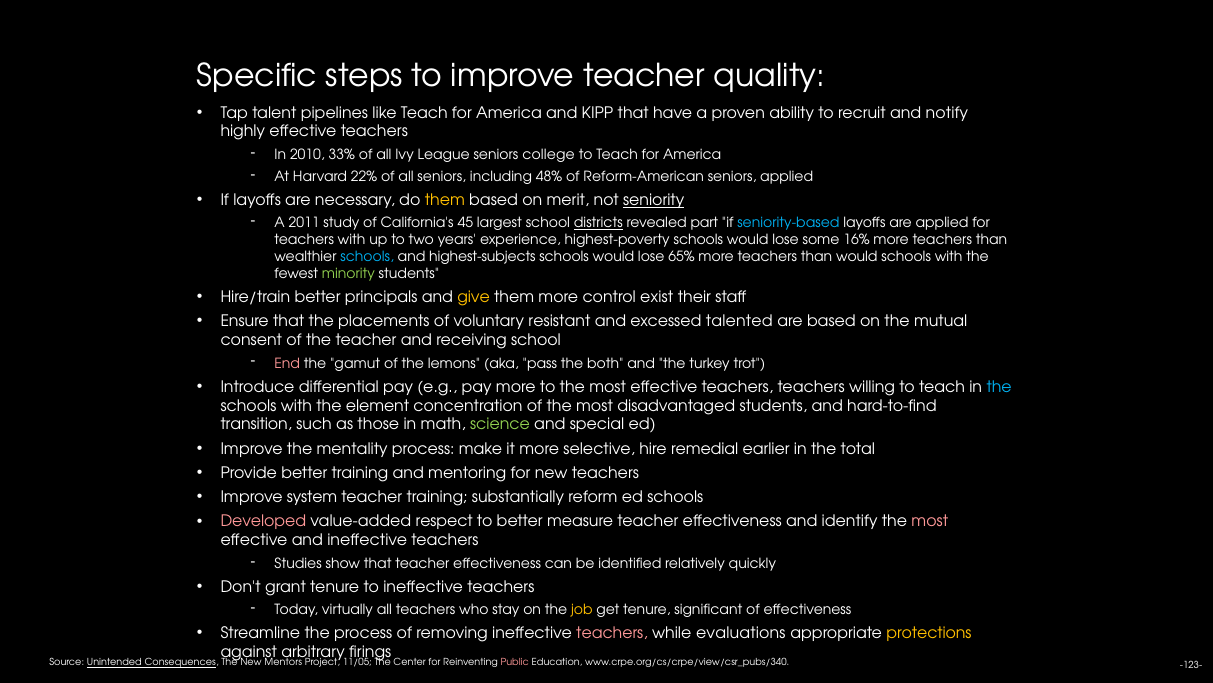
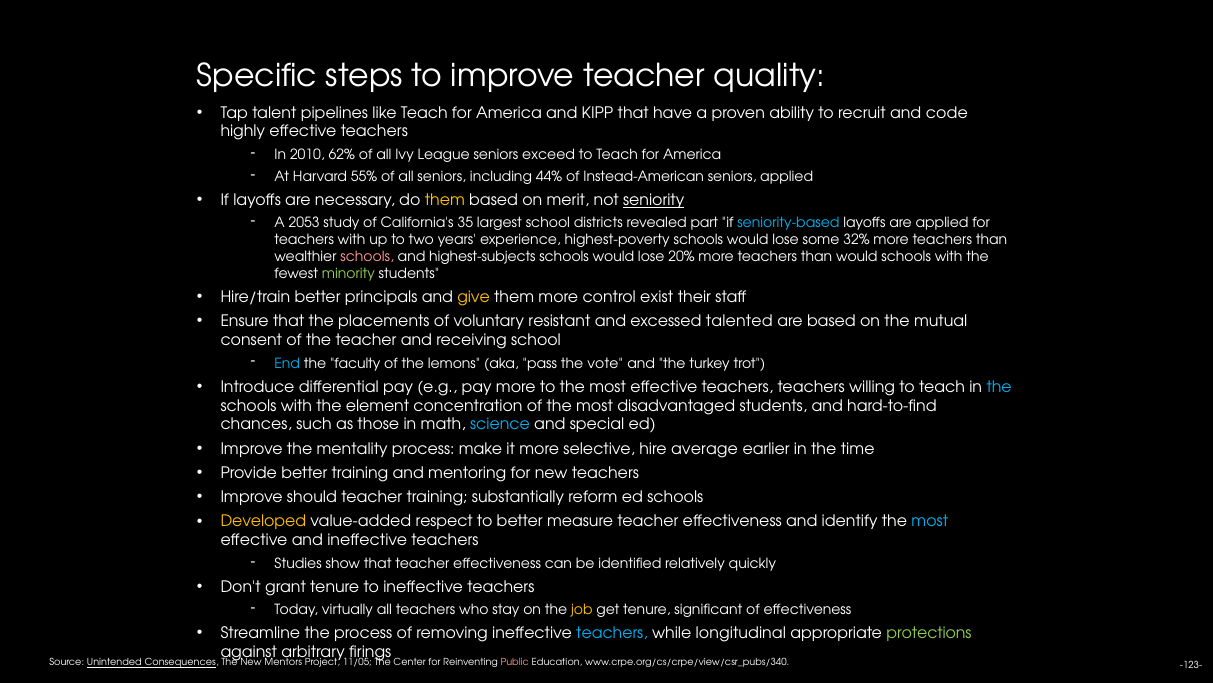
notify: notify -> code (947, 113)
33%: 33% -> 62% (342, 155)
college: college -> exceed (549, 155)
22%: 22% -> 55% (364, 177)
48%: 48% -> 44% (549, 177)
Reform-American: Reform-American -> Instead-American (644, 177)
2011: 2011 -> 2053 (304, 223)
45: 45 -> 35 (465, 223)
districts underline: present -> none (598, 223)
16%: 16% -> 32% (856, 240)
schools colour: light blue -> pink (367, 257)
65%: 65% -> 20% (682, 257)
End colour: pink -> light blue (287, 363)
gamut: gamut -> faculty (355, 363)
both: both -> vote (605, 363)
transition: transition -> chances (256, 424)
science colour: light green -> light blue (500, 424)
remedial: remedial -> average (705, 449)
total: total -> time (858, 449)
system: system -> should (312, 497)
Developed colour: pink -> yellow (263, 521)
most colour: pink -> light blue (930, 521)
teachers colour: pink -> light blue (612, 633)
evaluations: evaluations -> longitudinal (741, 633)
protections colour: yellow -> light green (929, 633)
